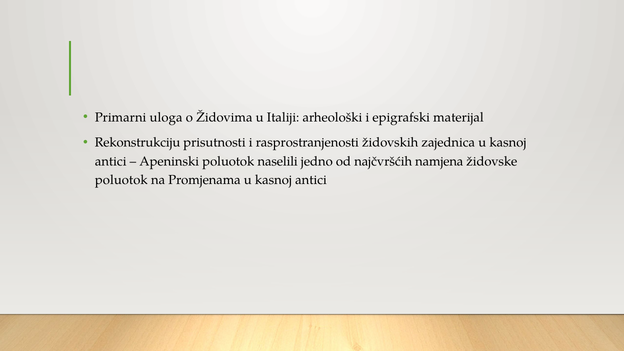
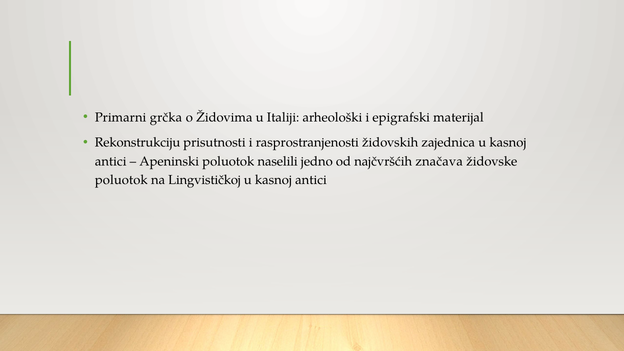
uloga: uloga -> grčka (166, 117)
namjena: namjena -> značava (439, 161)
Promjenama: Promjenama -> Lingvističkoj (205, 180)
